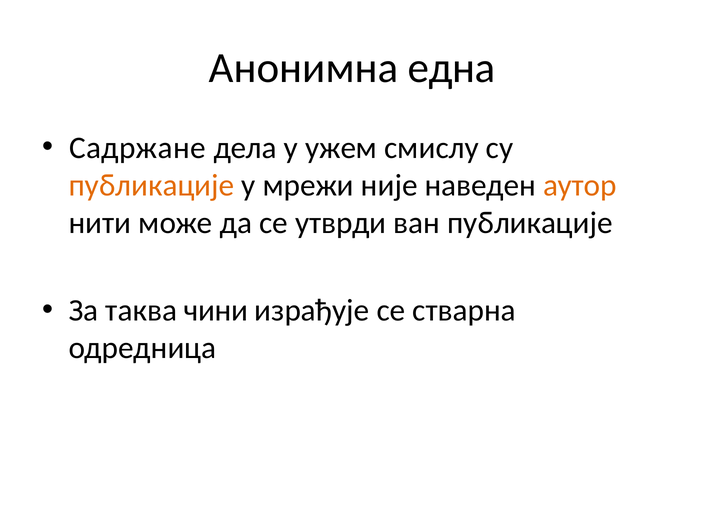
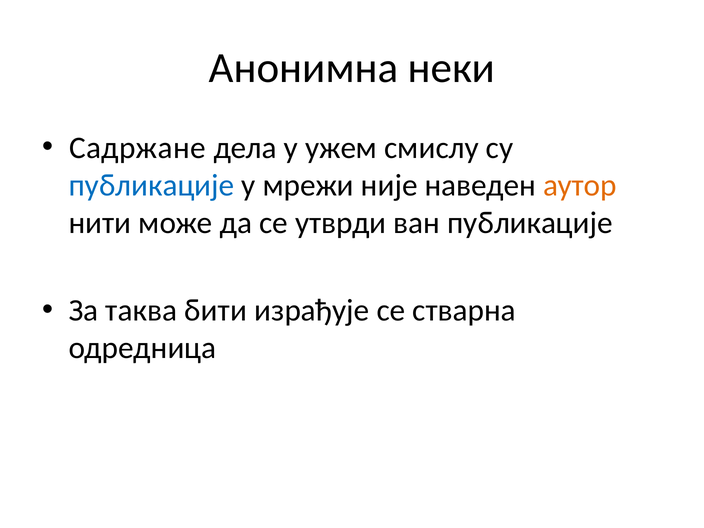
една: една -> неки (452, 68)
публикације colour: orange -> blue (151, 185)
чини: чини -> бити (216, 310)
